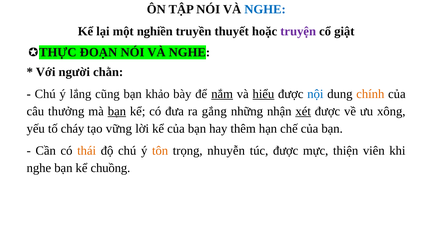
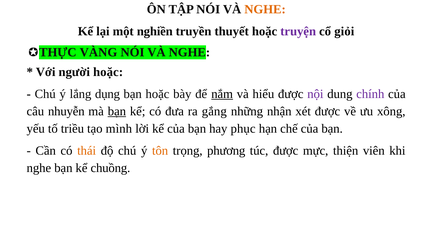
NGHE colour: blue -> orange (265, 9)
giật: giật -> giỏi (344, 31)
ĐOẠN: ĐOẠN -> VÀNG (98, 52)
người chằn: chằn -> hoặc (108, 72)
cũng: cũng -> dụng (108, 94)
bạn khảo: khảo -> hoặc (157, 94)
hiểu underline: present -> none (263, 94)
nội colour: blue -> purple (315, 94)
chính colour: orange -> purple (370, 94)
thưởng: thưởng -> nhuyễn (66, 112)
xét underline: present -> none (303, 112)
cháy: cháy -> triều (72, 129)
vững: vững -> mình (119, 129)
thêm: thêm -> phục (243, 129)
nhuyễn: nhuyễn -> phương (226, 151)
